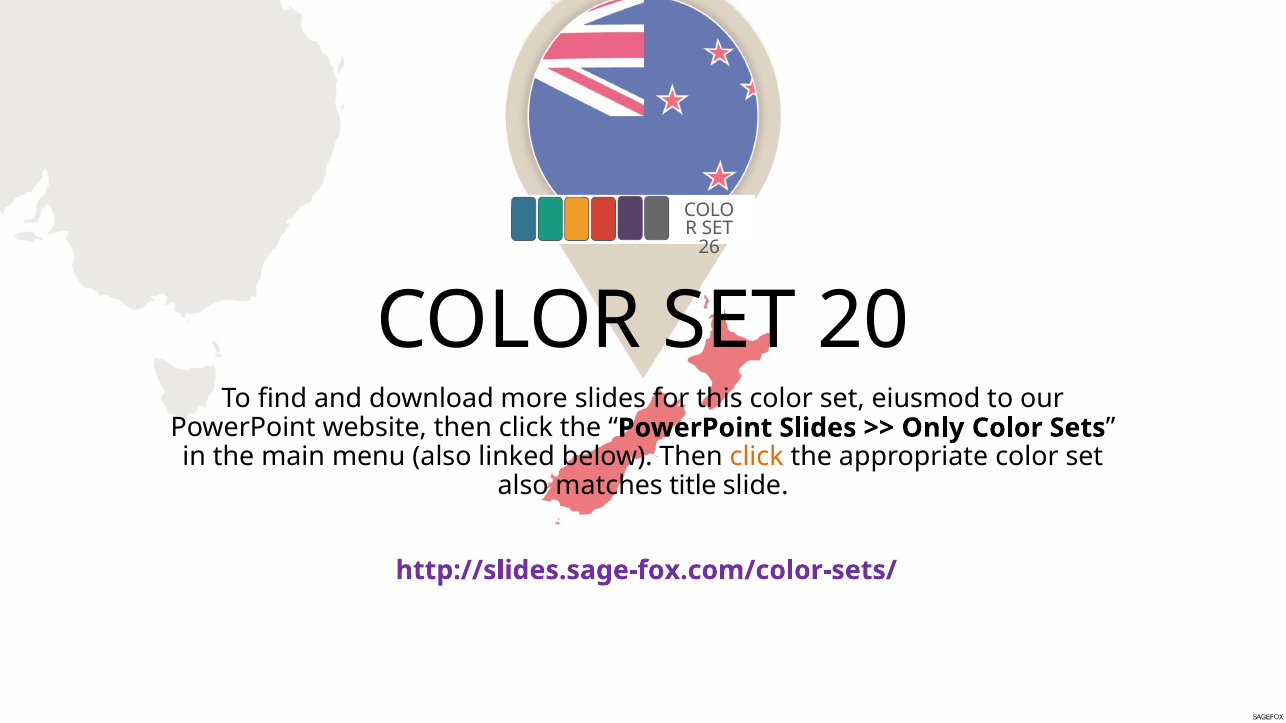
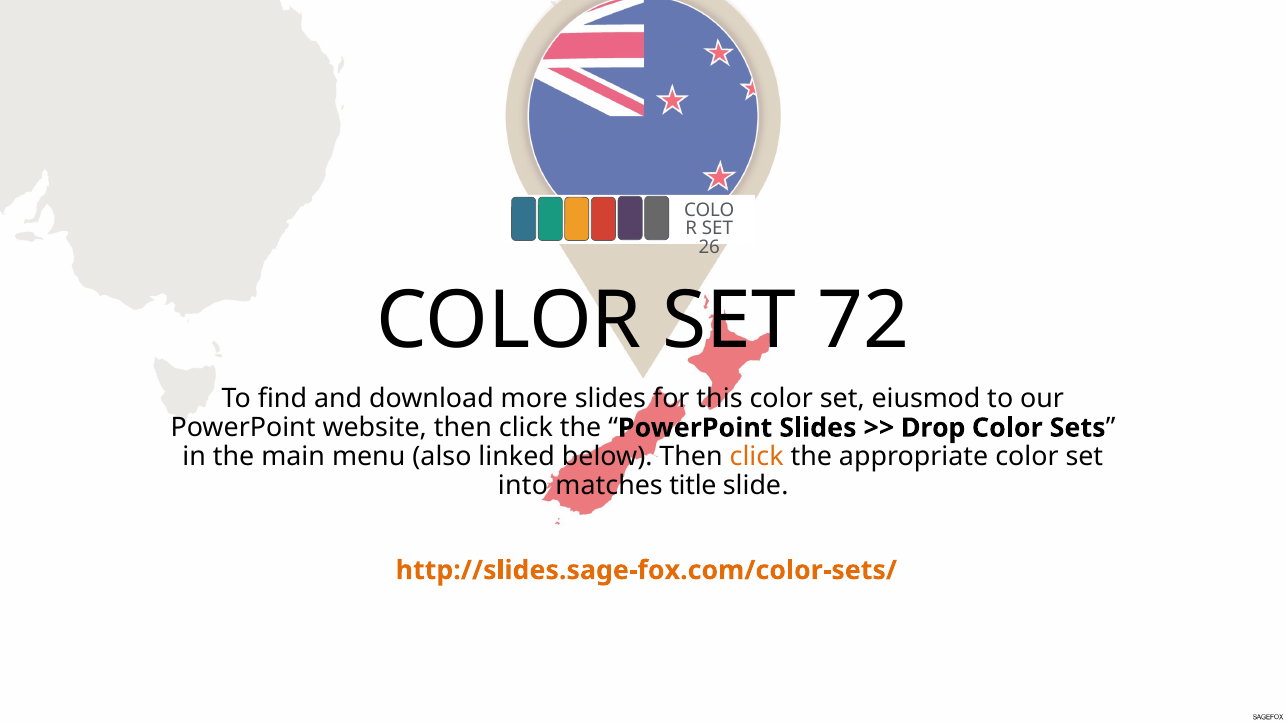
20: 20 -> 72 (863, 321)
Only: Only -> Drop (933, 428)
also: also -> into (523, 486)
http://slides.sage-fox.com/color-sets/ colour: purple -> orange (646, 571)
